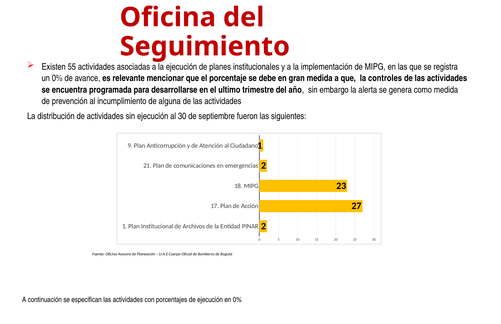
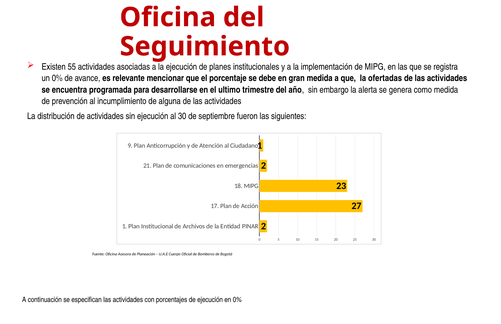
controles: controles -> ofertadas (385, 78)
